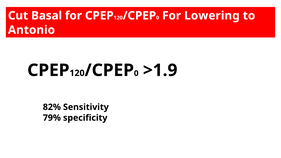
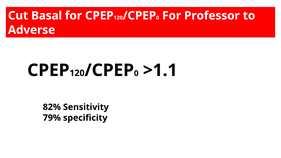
Lowering: Lowering -> Professor (212, 16)
Antonio: Antonio -> Adverse (32, 30)
>1.9: >1.9 -> >1.1 (160, 70)
